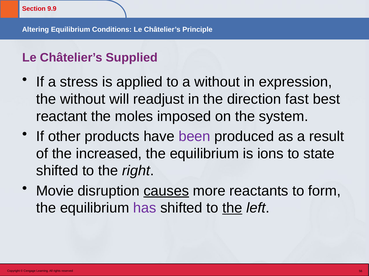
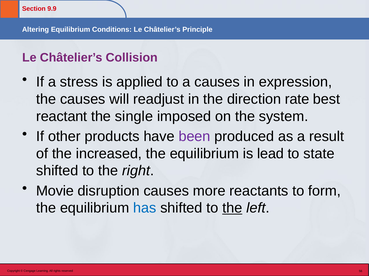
Supplied: Supplied -> Collision (132, 58)
a without: without -> causes (217, 82)
the without: without -> causes (83, 99)
fast: fast -> rate (297, 99)
moles: moles -> single (134, 117)
ions: ions -> lead (271, 154)
causes underline: present -> none (166, 191)
has colour: purple -> blue (145, 209)
